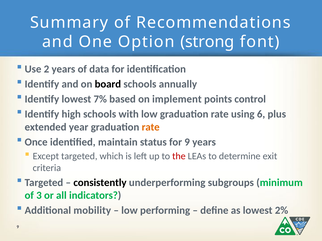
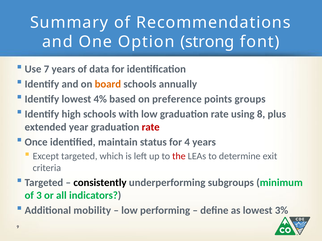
2: 2 -> 7 (46, 69)
board colour: black -> orange (108, 84)
7%: 7% -> 4% (100, 99)
implement: implement -> preference (177, 99)
control: control -> groups (250, 99)
6: 6 -> 8 (261, 114)
rate colour: orange -> red (151, 127)
for 9: 9 -> 4 (187, 142)
2%: 2% -> 3% (282, 211)
